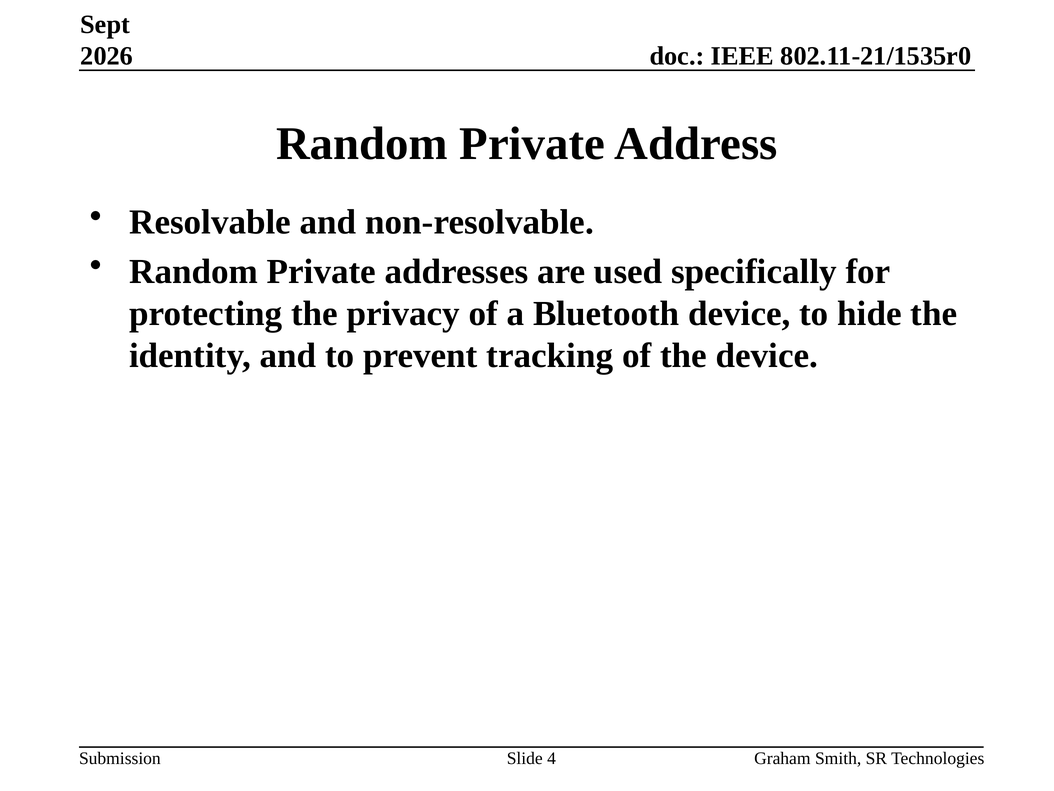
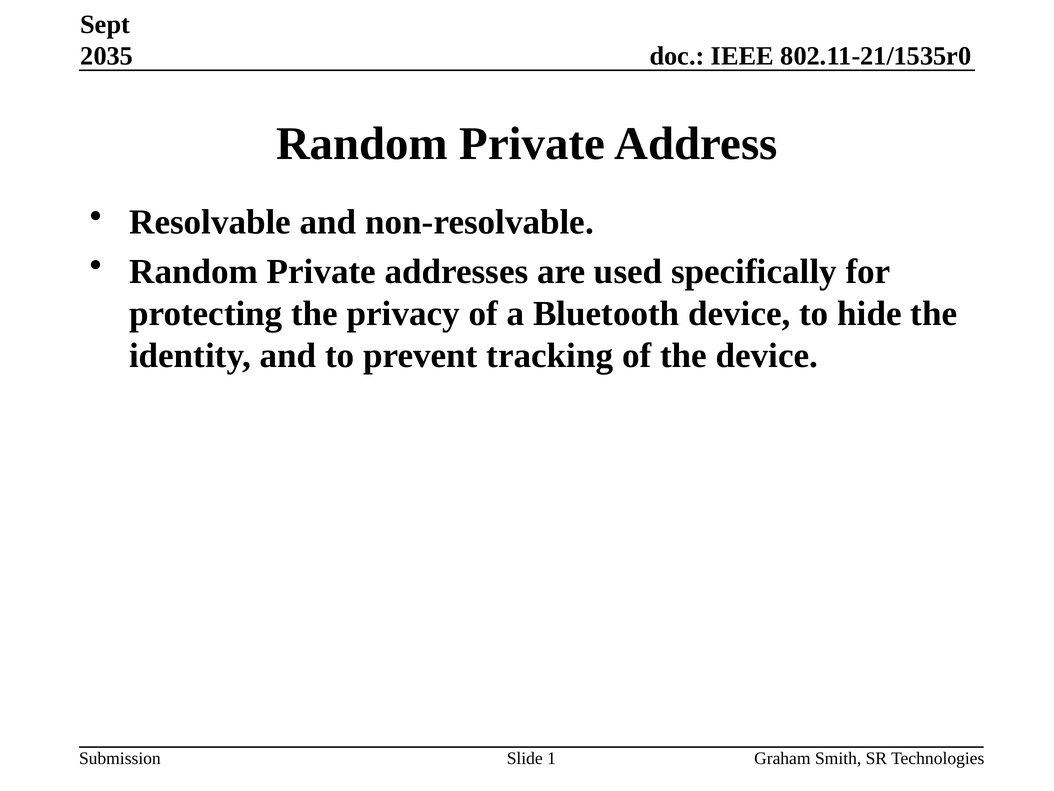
2026: 2026 -> 2035 (107, 56)
4: 4 -> 1 (552, 758)
